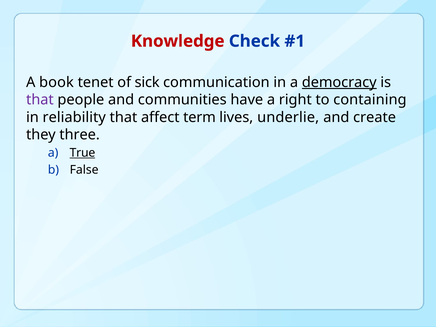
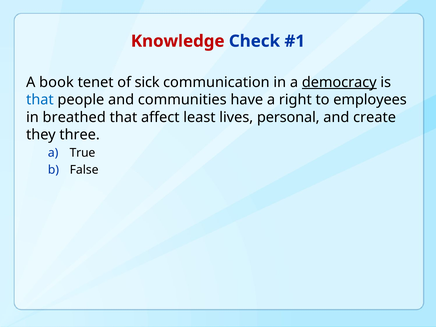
that colour: purple -> blue (40, 100)
containing: containing -> employees (370, 100)
reliability: reliability -> breathed (74, 117)
term: term -> least (199, 117)
underlie: underlie -> personal (288, 117)
True underline: present -> none (82, 153)
